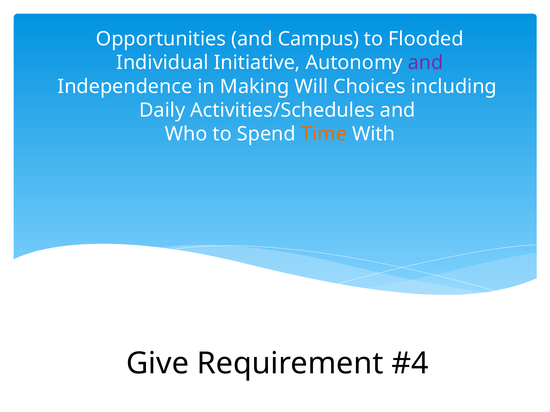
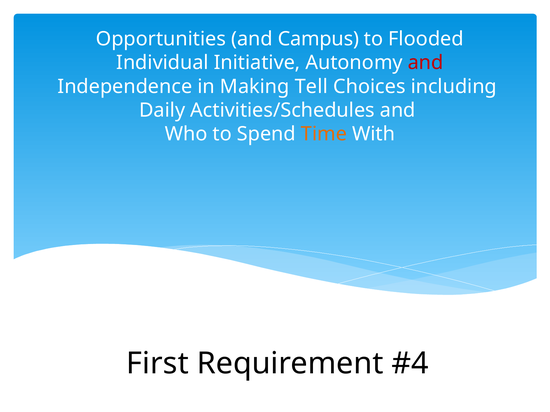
and colour: purple -> red (426, 63)
Will: Will -> Tell (311, 87)
Give: Give -> First (157, 364)
